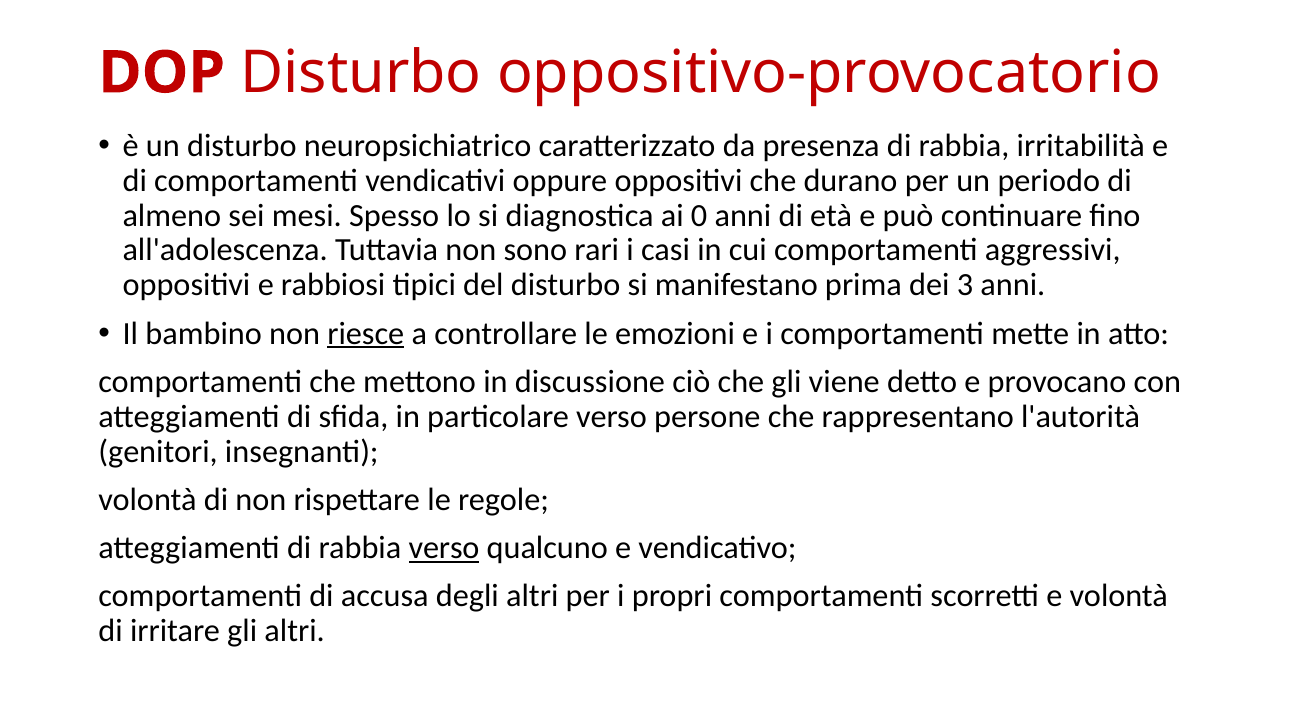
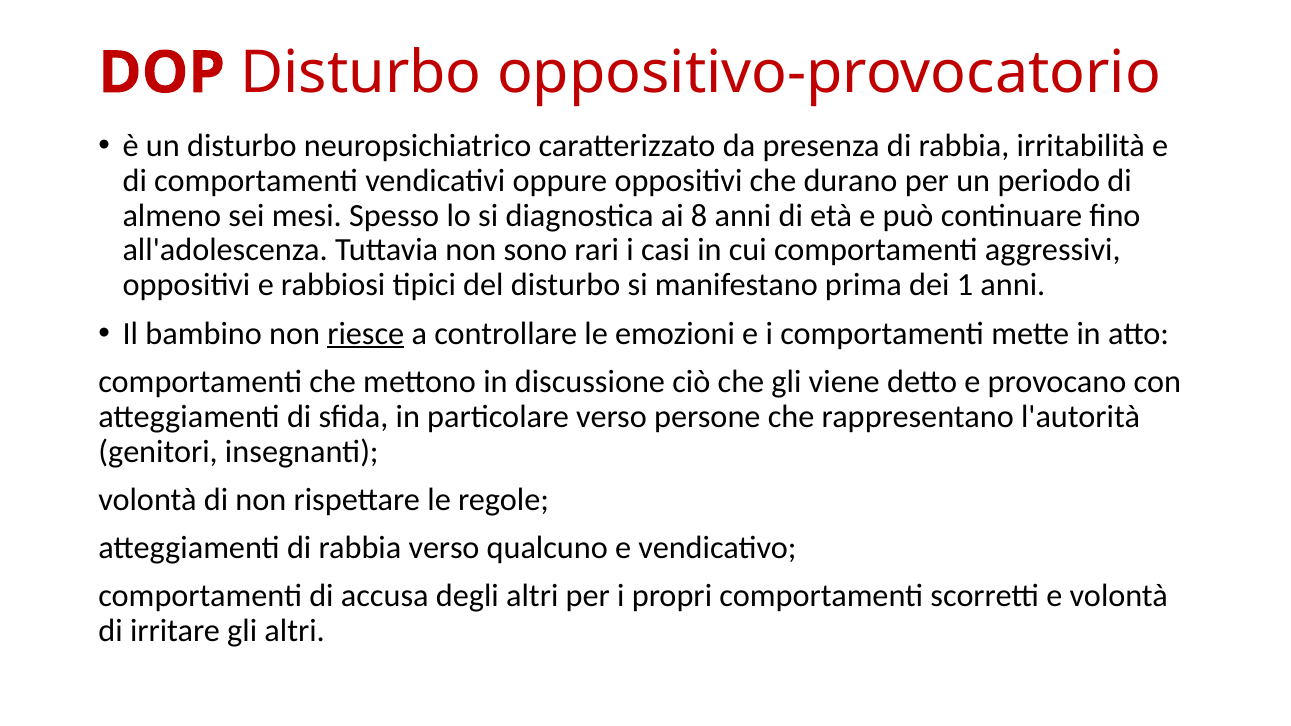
0: 0 -> 8 (699, 216)
3: 3 -> 1 (965, 285)
verso underline: present -> none (444, 548)
